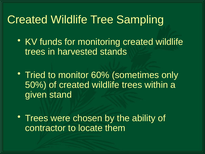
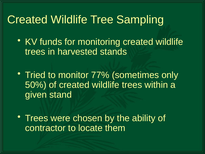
60%: 60% -> 77% (100, 75)
